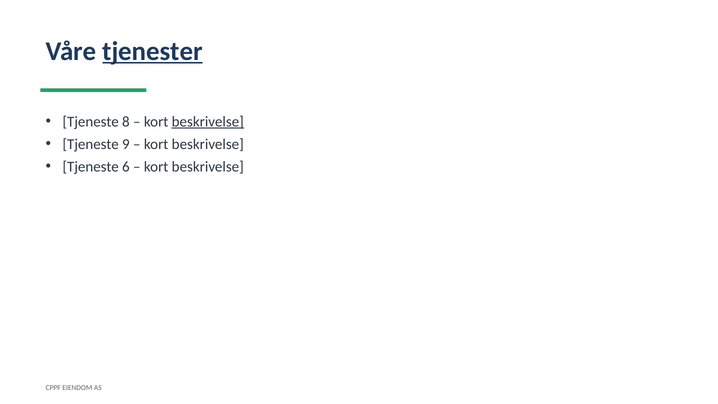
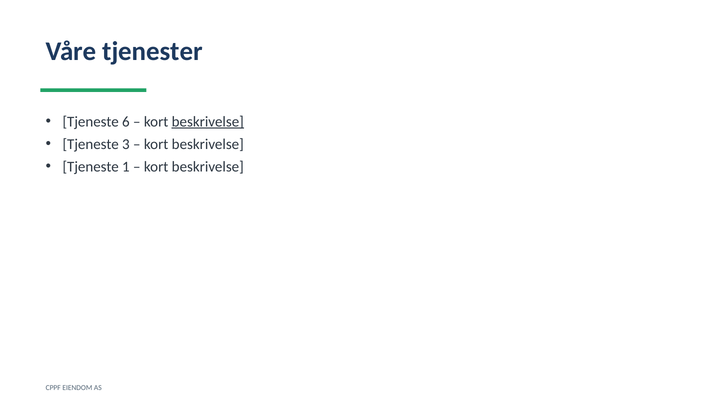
tjenester underline: present -> none (152, 51)
8: 8 -> 6 (126, 122)
9: 9 -> 3 (126, 144)
6: 6 -> 1 (126, 167)
